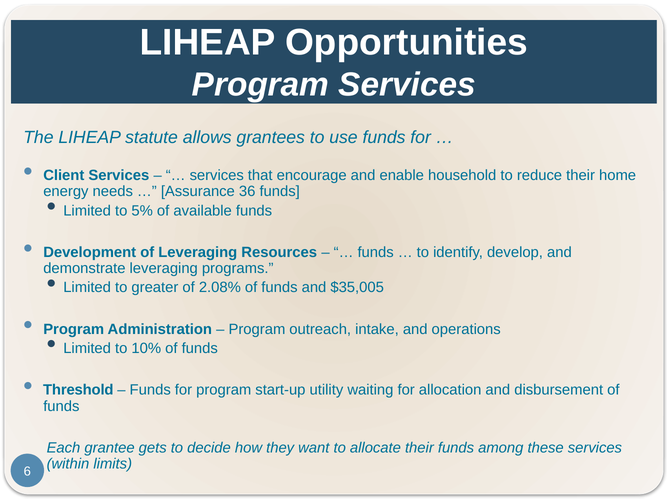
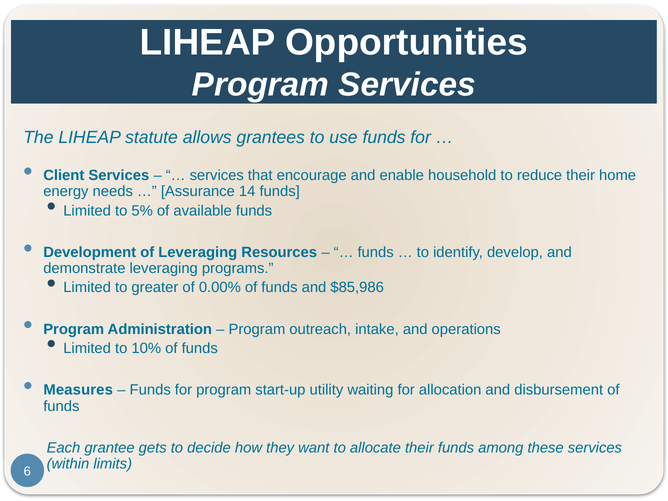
36: 36 -> 14 (247, 192)
2.08%: 2.08% -> 0.00% (220, 288)
$35,005: $35,005 -> $85,986 (357, 288)
Threshold: Threshold -> Measures (78, 390)
